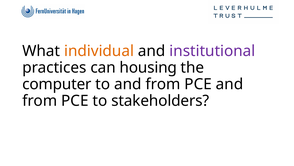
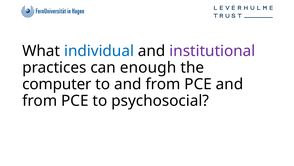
individual colour: orange -> blue (99, 51)
housing: housing -> enough (148, 67)
stakeholders: stakeholders -> psychosocial (160, 101)
